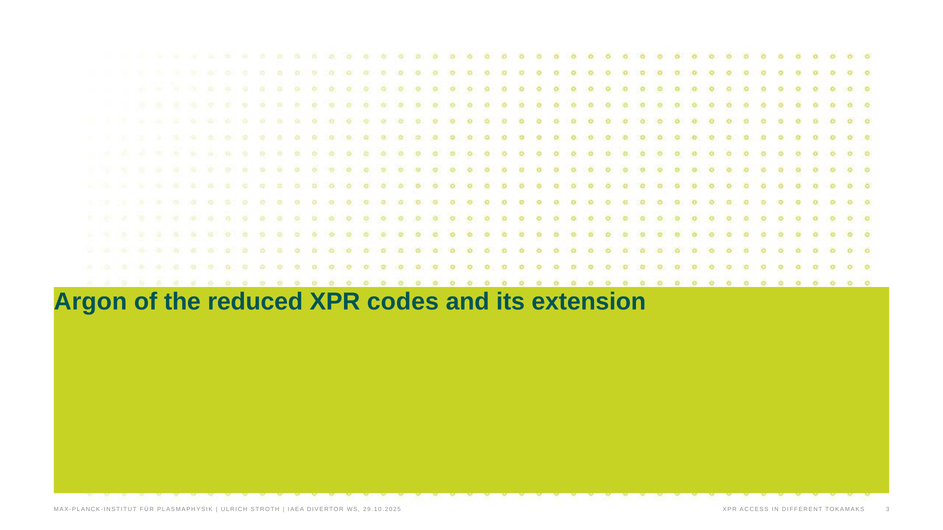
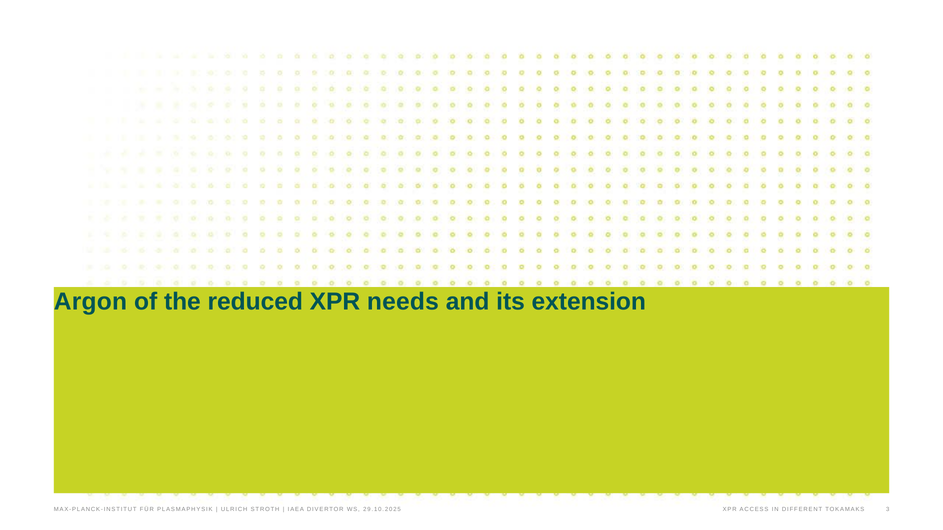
codes: codes -> needs (403, 302)
